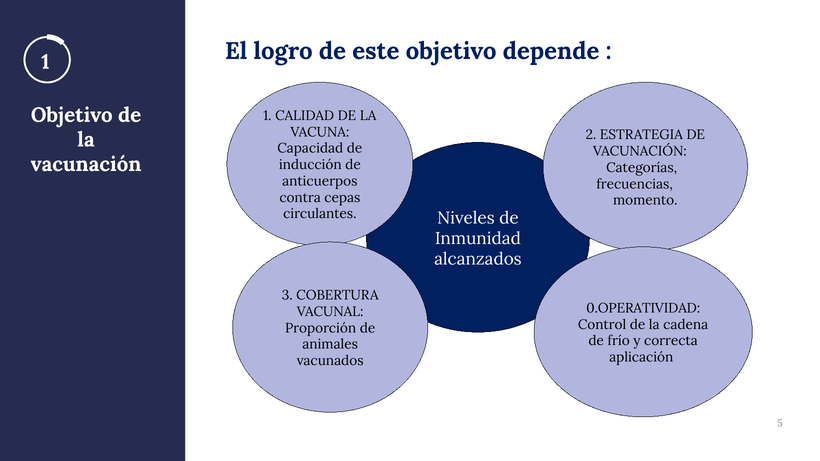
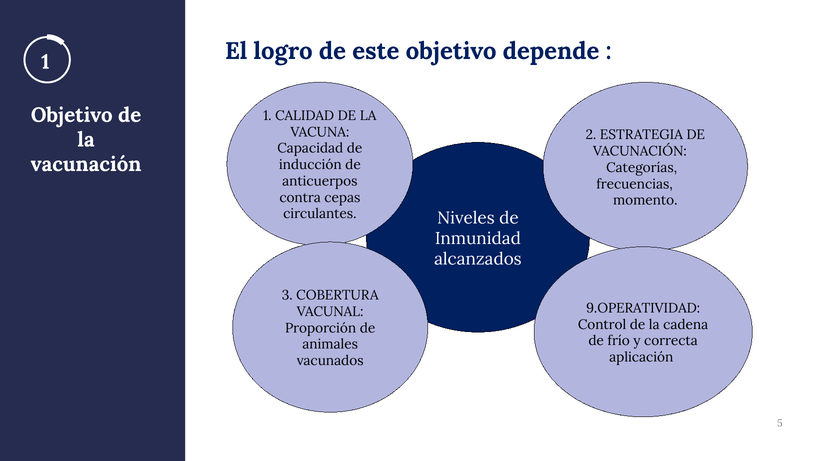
0.OPERATIVIDAD: 0.OPERATIVIDAD -> 9.OPERATIVIDAD (643, 308)
